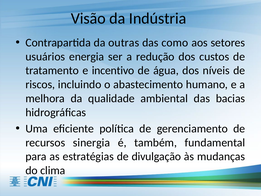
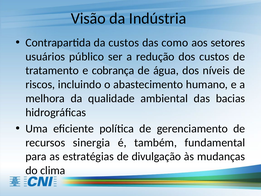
da outras: outras -> custos (124, 43)
energia: energia -> público (87, 57)
incentivo: incentivo -> cobrança (113, 70)
